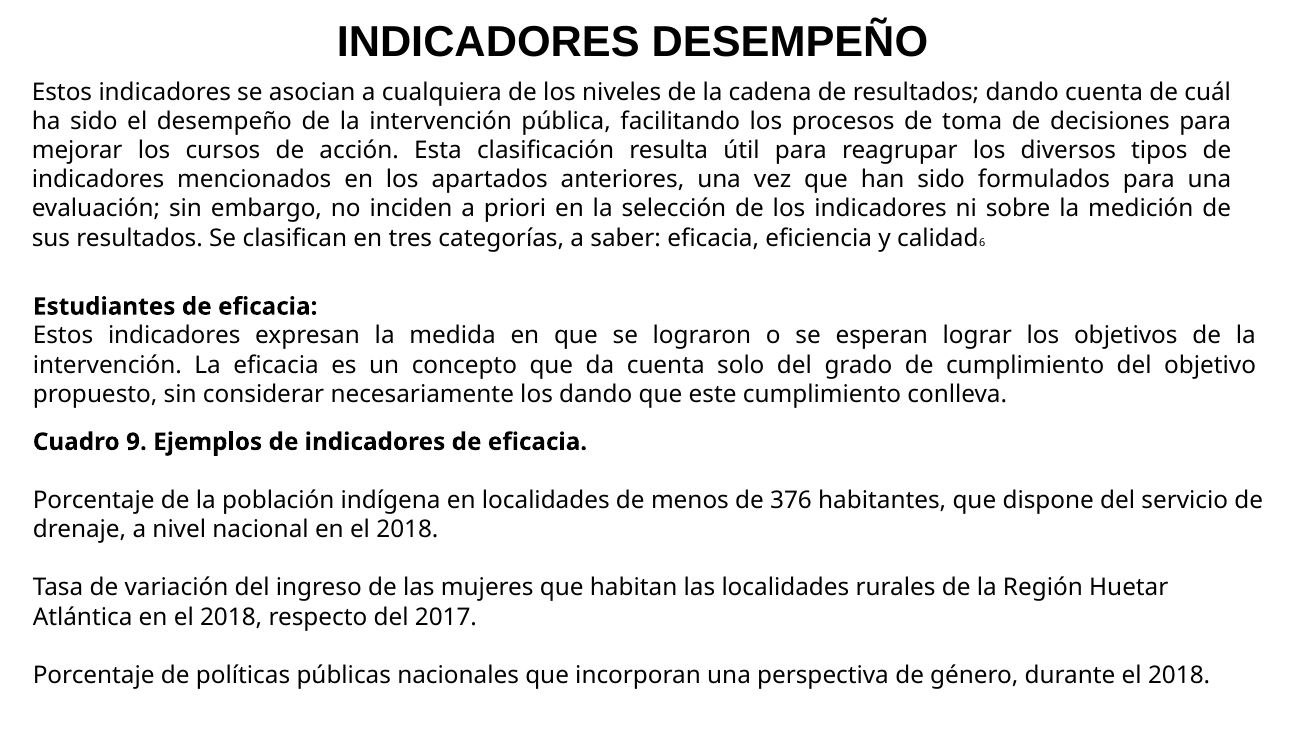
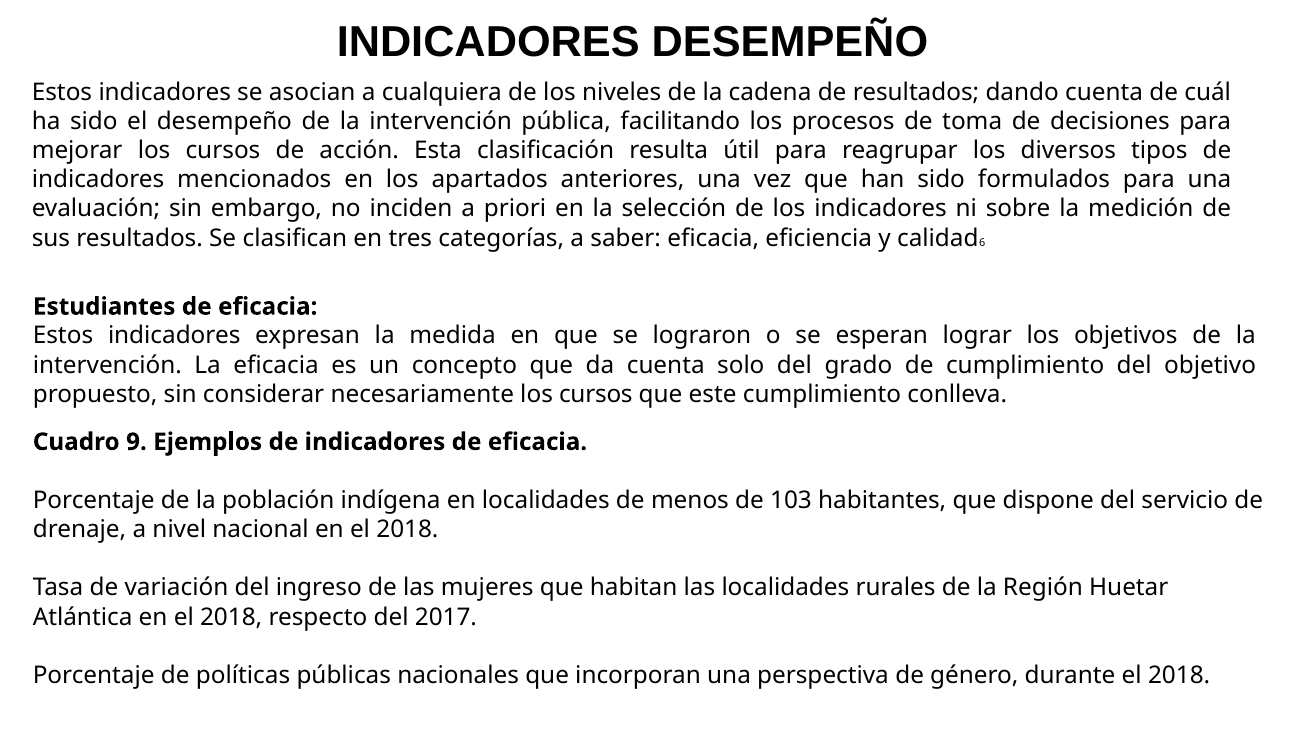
necesariamente los dando: dando -> cursos (596, 394)
376: 376 -> 103 (791, 500)
